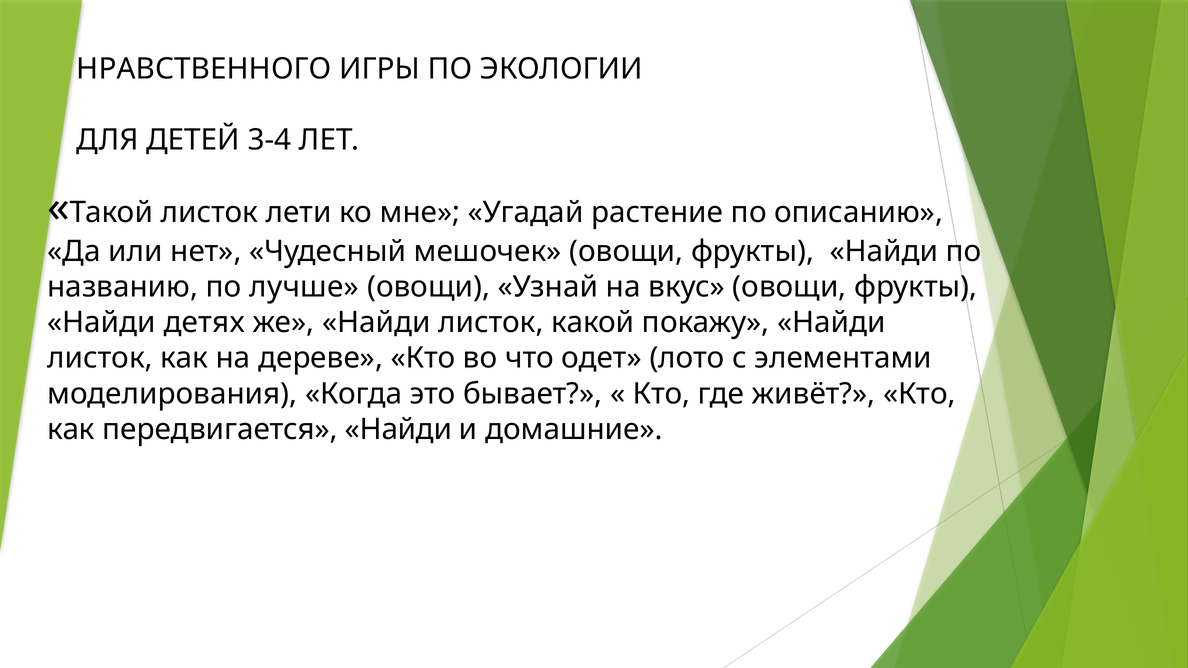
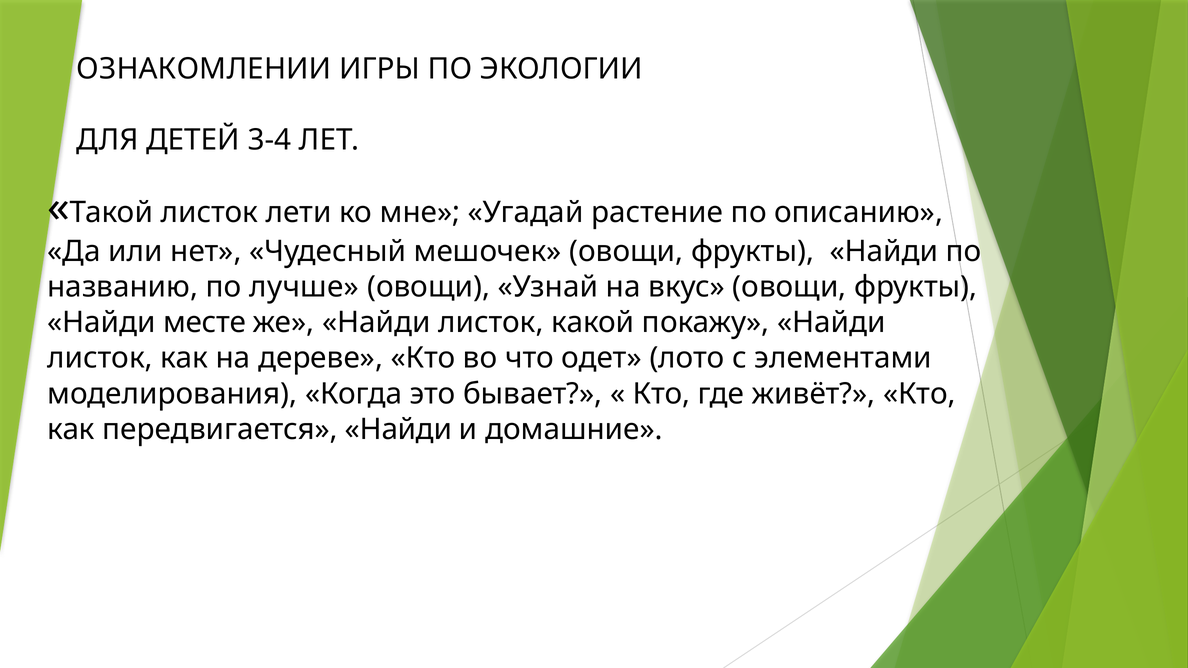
НРАВСТВЕННОГО: НРАВСТВЕННОГО -> ОЗНАКОМЛЕНИИ (204, 69)
детях: детях -> месте (205, 323)
